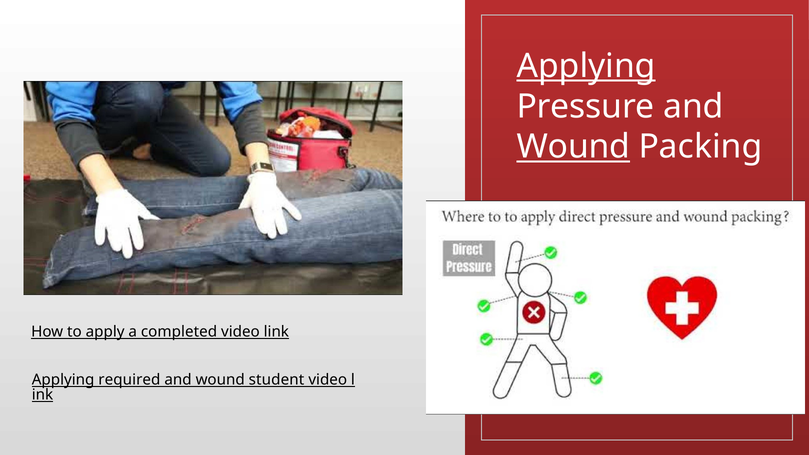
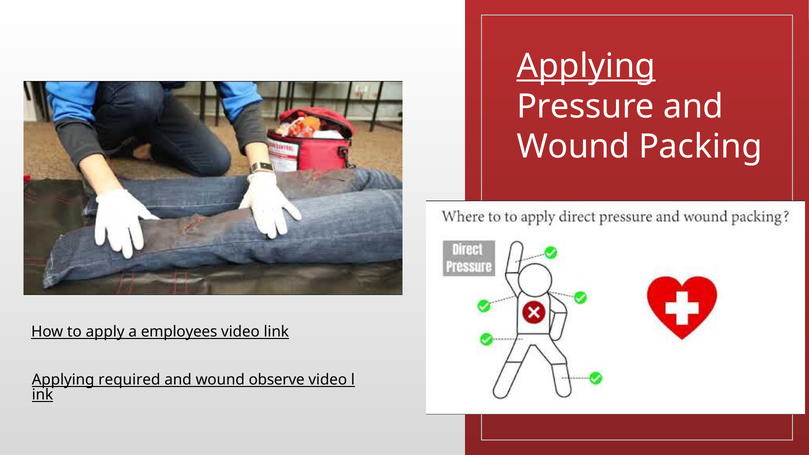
Wound underline: present -> none (573, 147)
completed: completed -> employees (179, 332)
student: student -> observe (277, 380)
